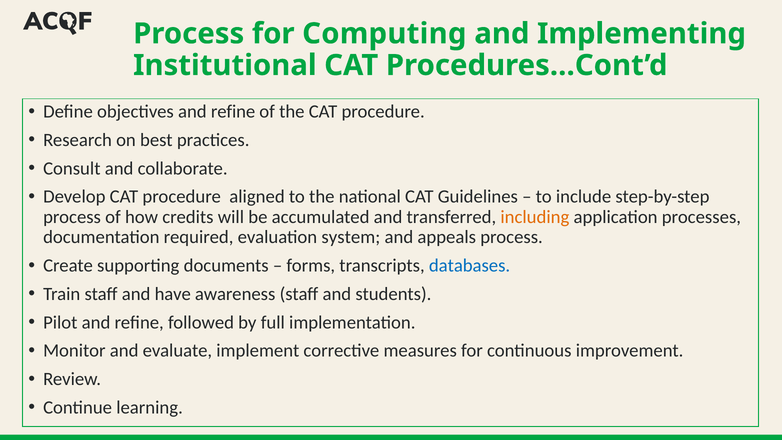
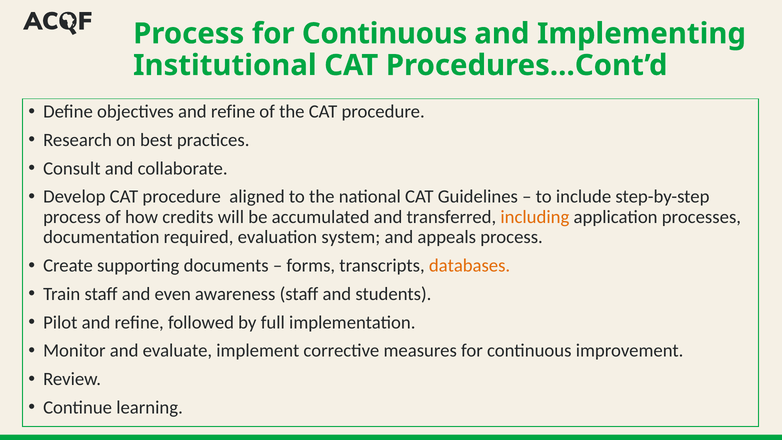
Process for Computing: Computing -> Continuous (385, 34)
databases colour: blue -> orange (470, 266)
have: have -> even (173, 294)
